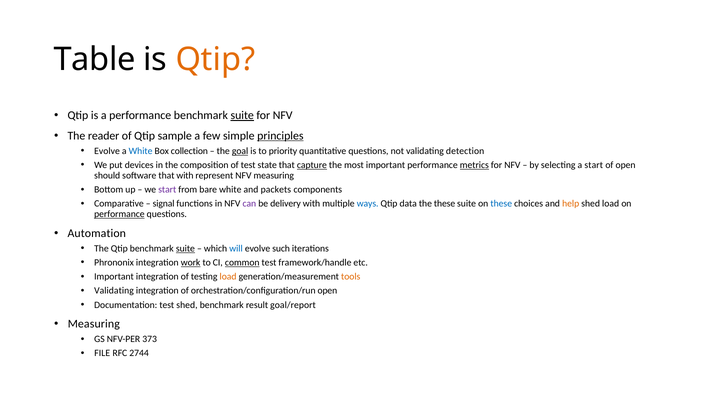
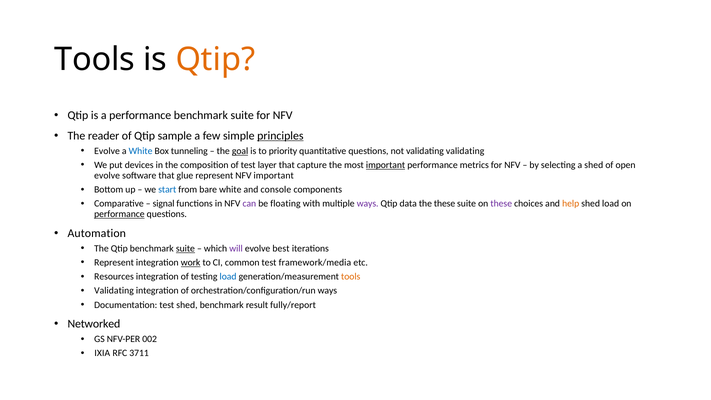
Table: Table -> Tools (95, 60)
suite underline: present -> none (242, 115)
collection: collection -> tunneling (189, 151)
validating detection: detection -> validating (465, 151)
state: state -> layer (267, 165)
capture underline: present -> none (312, 165)
important underline: none -> present (386, 165)
metrics underline: present -> none (474, 165)
a start: start -> shed (594, 165)
should: should -> evolve (107, 175)
that with: with -> glue (185, 175)
NFV measuring: measuring -> important (274, 175)
start colour: purple -> blue (167, 190)
packets: packets -> console (276, 190)
delivery: delivery -> floating (285, 204)
ways colour: blue -> purple (368, 204)
these colour: blue -> purple (501, 204)
will colour: blue -> purple (236, 248)
such: such -> best (281, 248)
Phrononix: Phrononix -> Represent (114, 263)
common underline: present -> none (242, 263)
framework/handle: framework/handle -> framework/media (315, 263)
Important: Important -> Resources (114, 277)
load colour: orange -> blue (228, 277)
orchestration/configuration/run open: open -> ways (327, 291)
goal/report: goal/report -> fully/report (293, 305)
Measuring: Measuring -> Networked (94, 324)
373: 373 -> 002 (150, 339)
FILE: FILE -> IXIA (102, 353)
2744: 2744 -> 3711 (139, 353)
